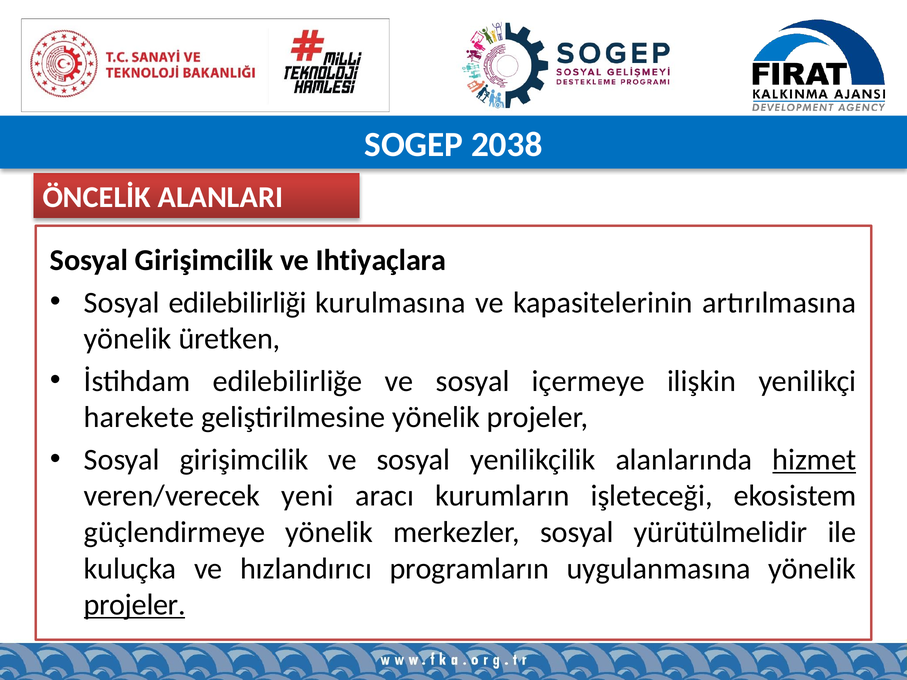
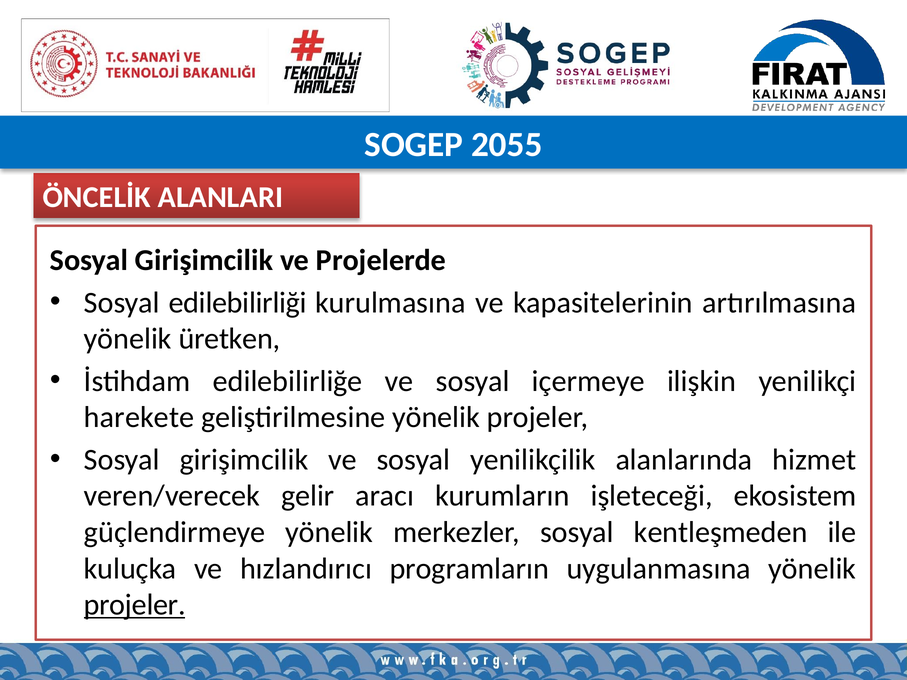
2038: 2038 -> 2055 (507, 145)
Ihtiyaçlara: Ihtiyaçlara -> Projelerde (381, 260)
hizmet underline: present -> none (814, 460)
yeni: yeni -> gelir (308, 496)
yürütülmelidir: yürütülmelidir -> kentleşmeden (721, 532)
